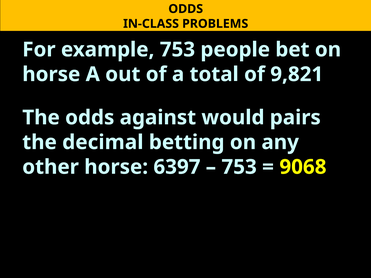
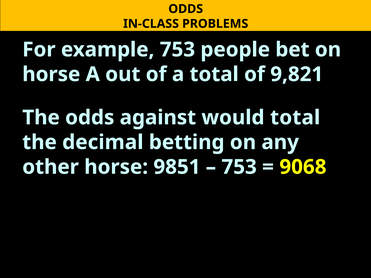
would pairs: pairs -> total (295, 118)
6397: 6397 -> 9851 (177, 167)
